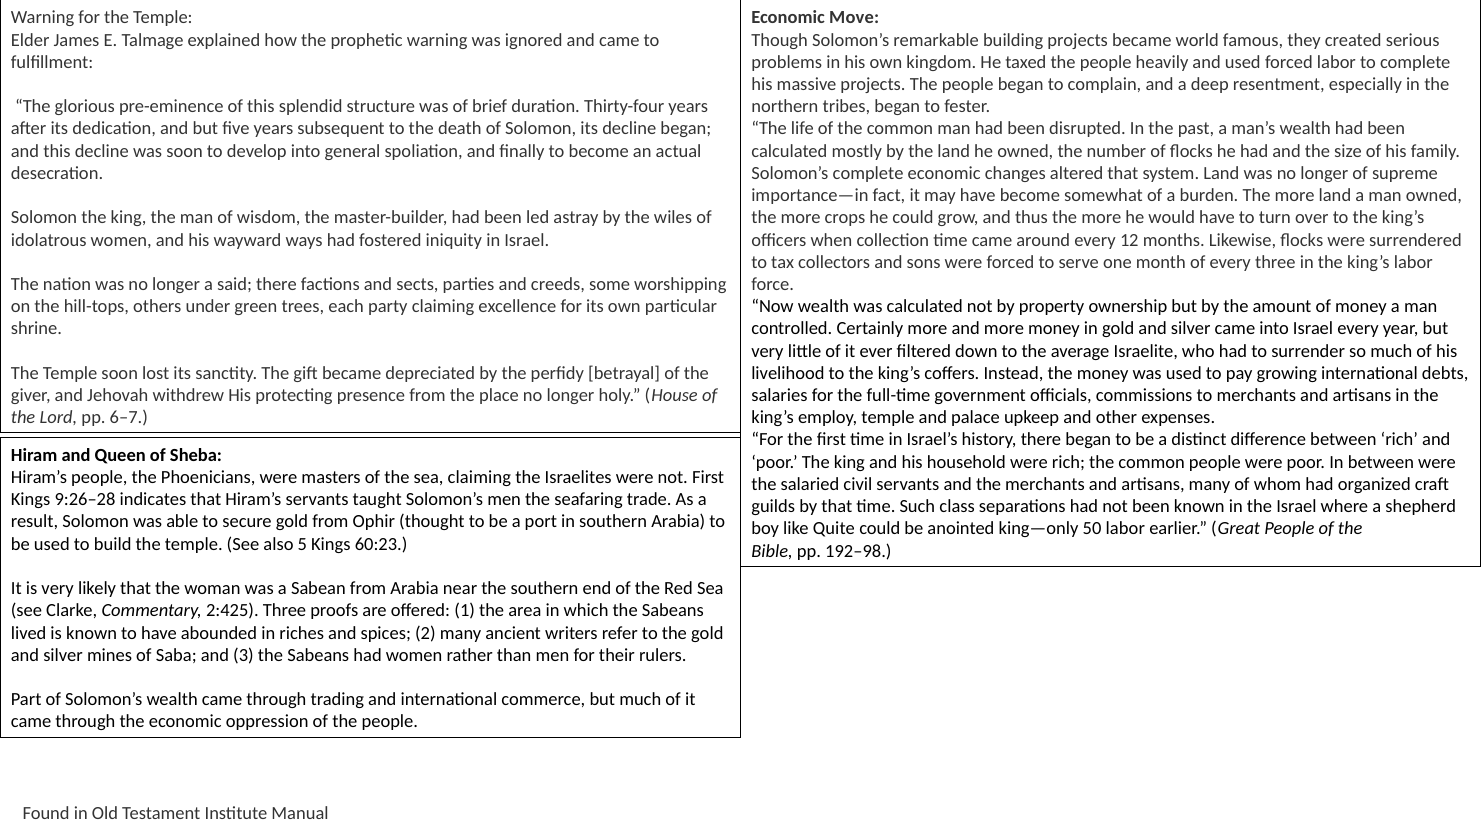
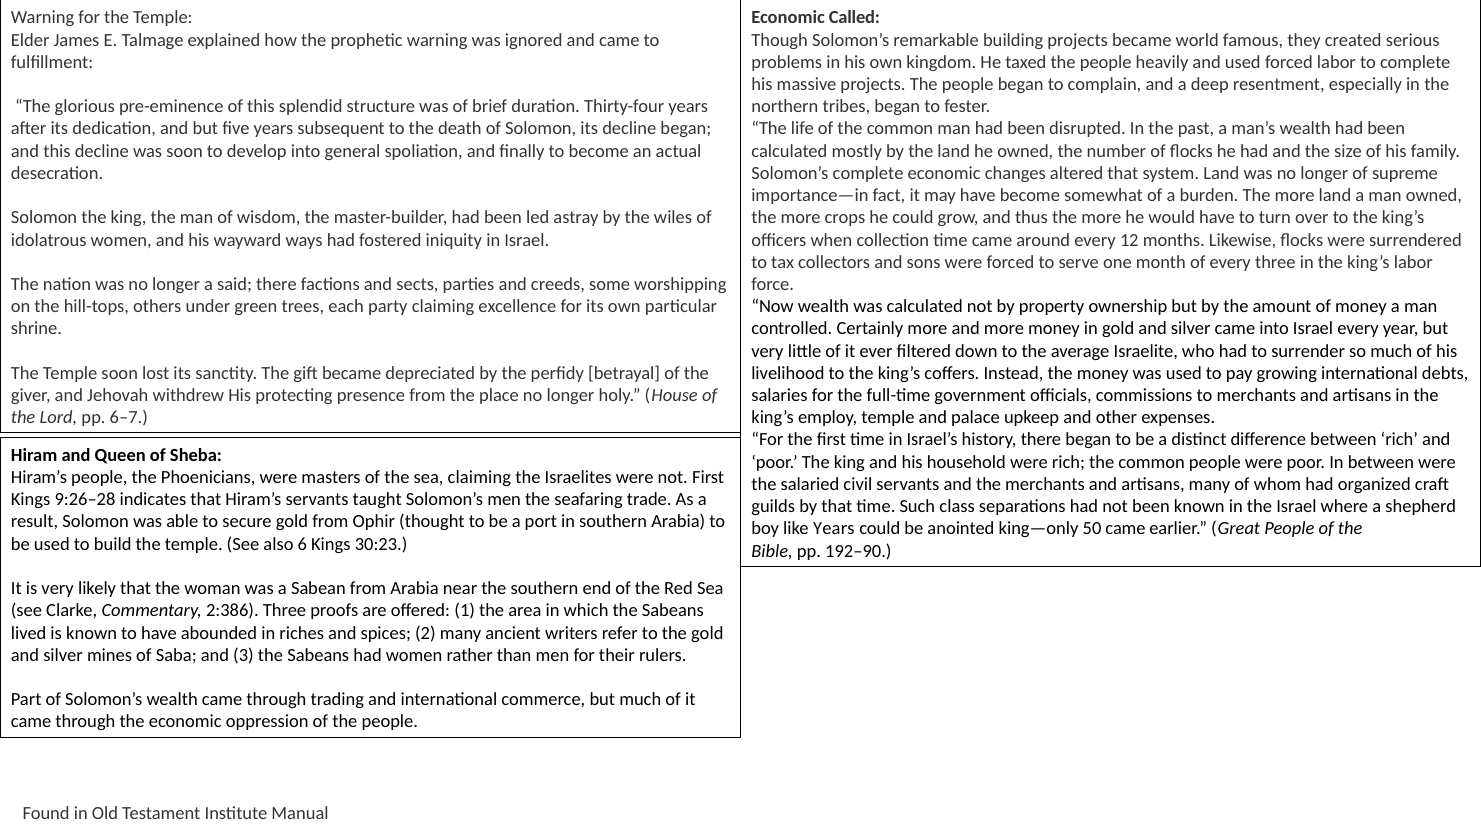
Move: Move -> Called (854, 18)
like Quite: Quite -> Years (834, 529)
50 labor: labor -> came (1125, 529)
5: 5 -> 6 (302, 544)
60:23: 60:23 -> 30:23 (381, 544)
192–98: 192–98 -> 192–90 (858, 551)
2:425: 2:425 -> 2:386 (232, 611)
